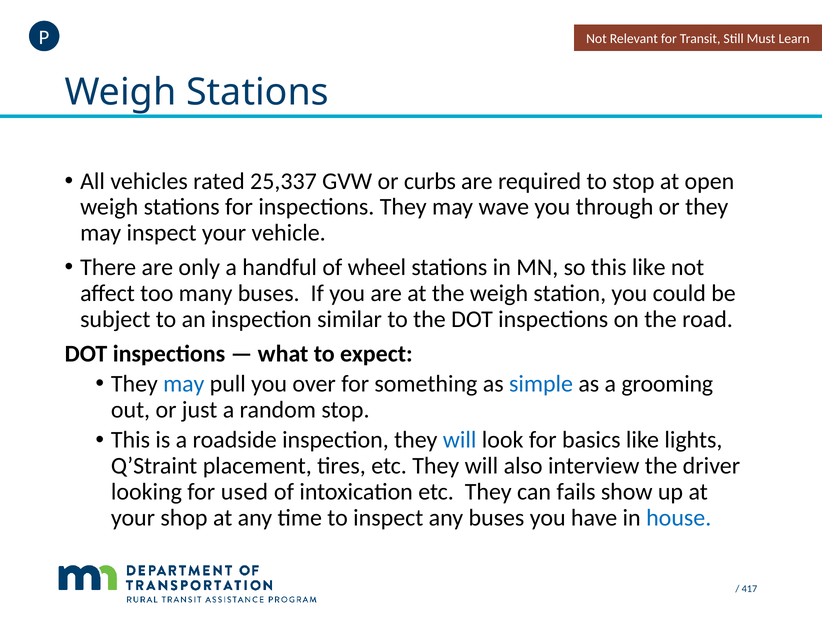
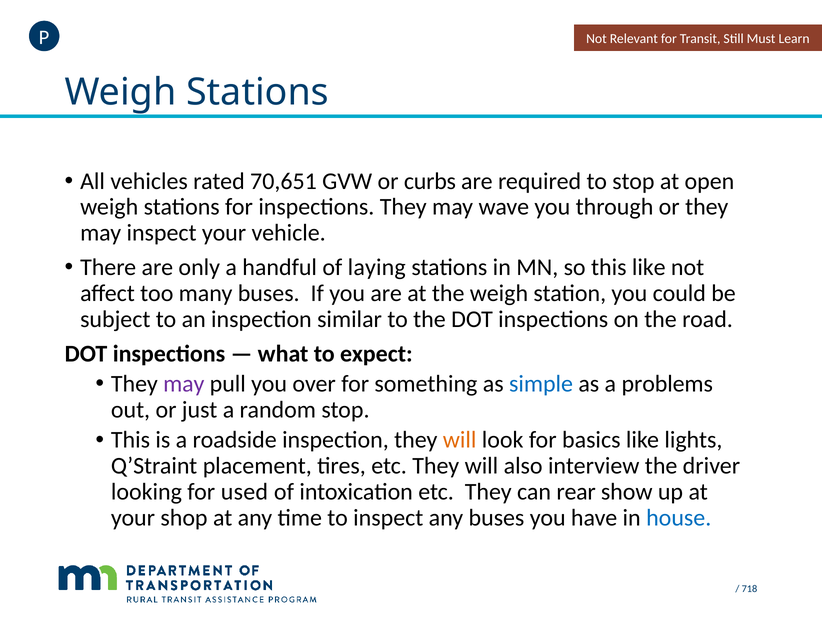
25,337: 25,337 -> 70,651 (283, 181)
wheel: wheel -> laying (377, 267)
may colour: blue -> purple (184, 384)
grooming: grooming -> problems (667, 384)
will colour: blue -> orange (460, 440)
fails: fails -> rear (576, 492)
417: 417 -> 718 (749, 588)
